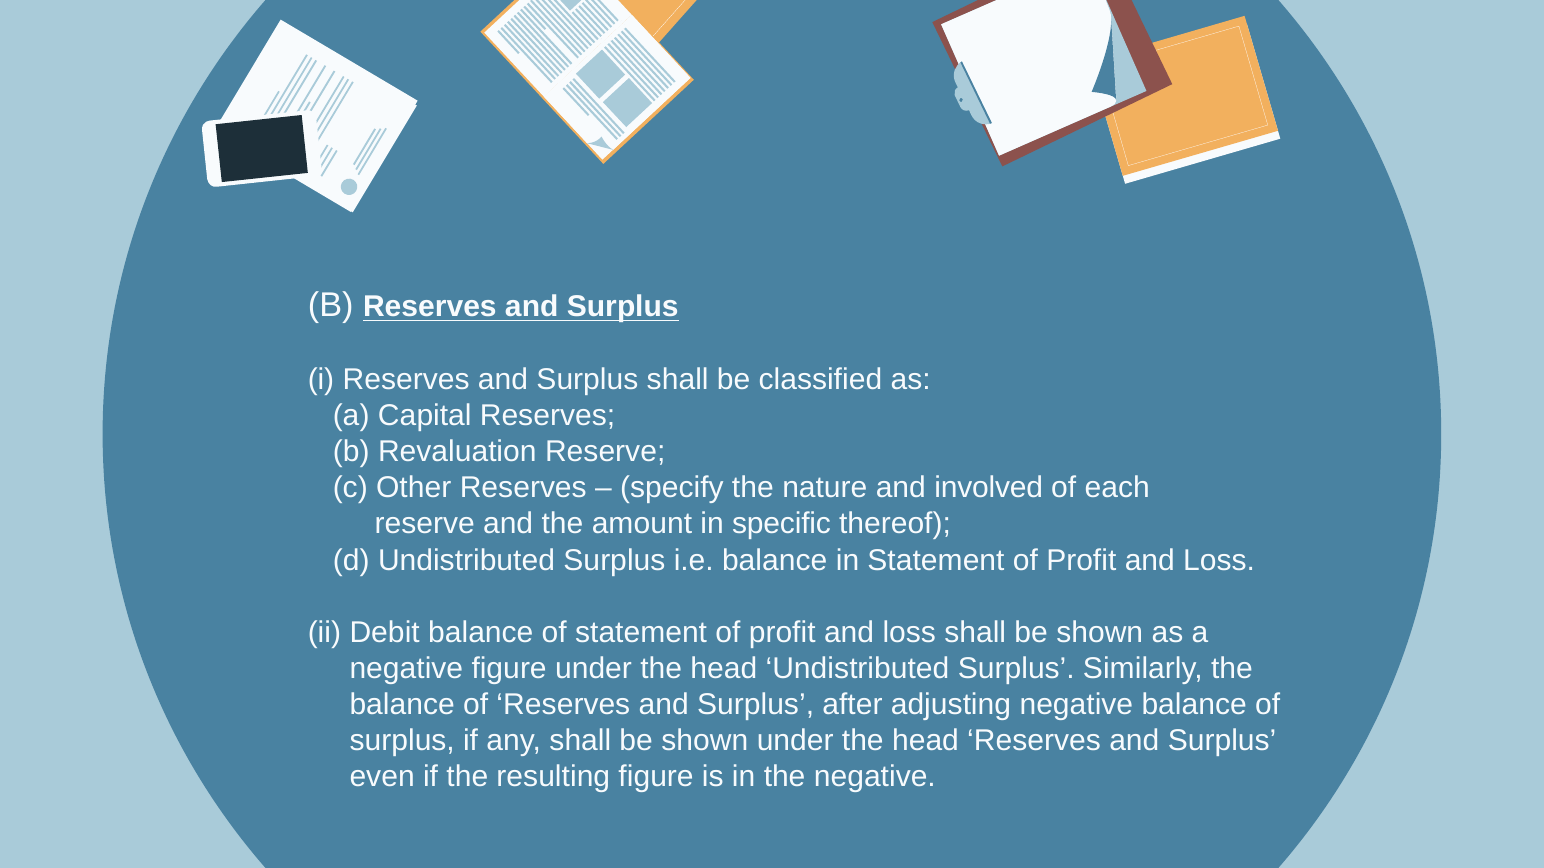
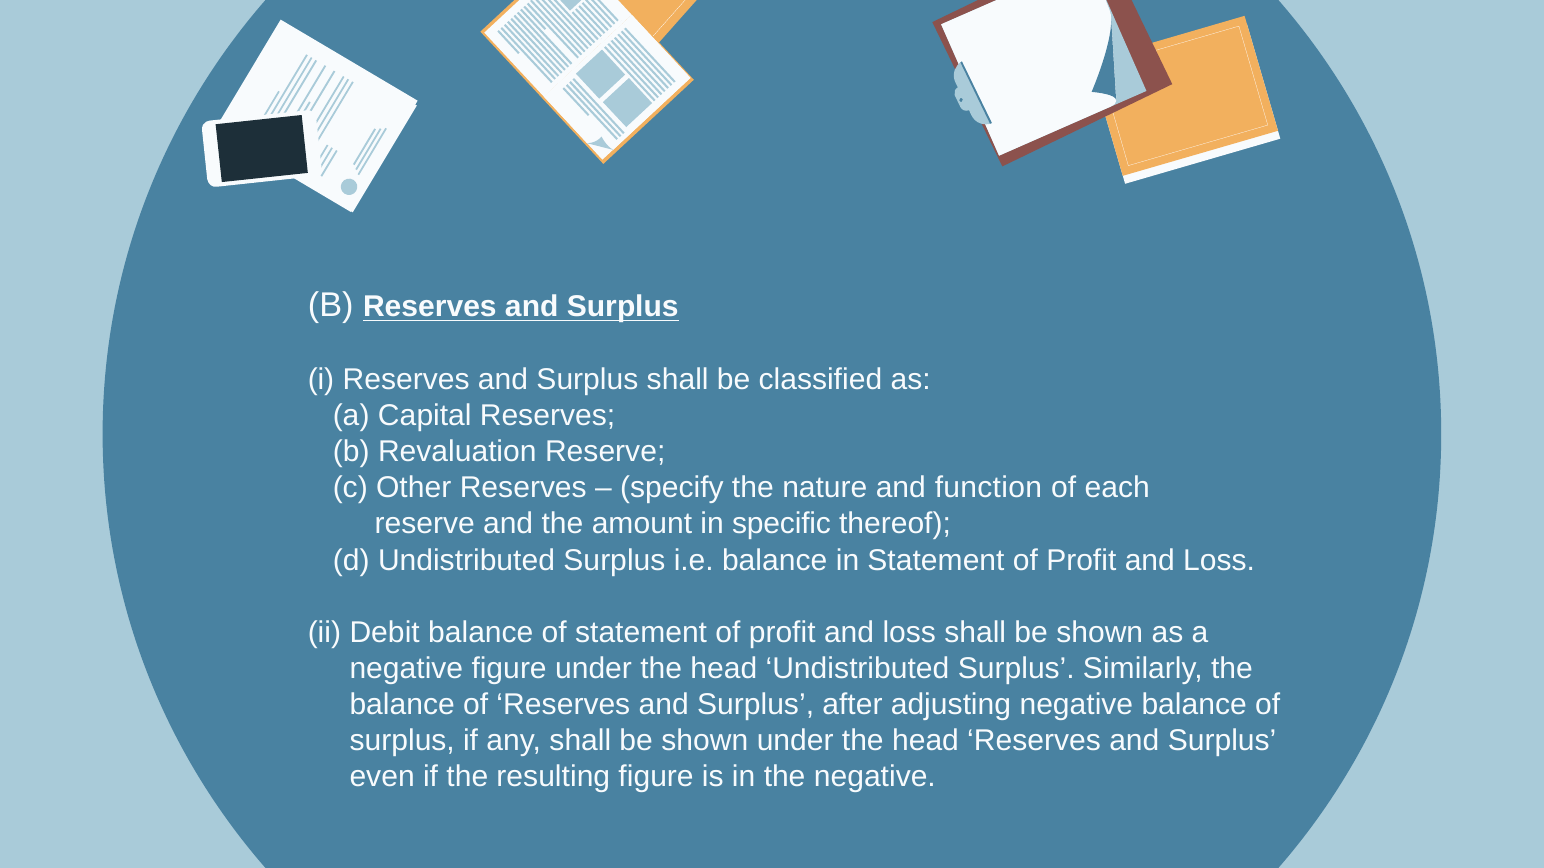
involved: involved -> function (988, 488)
